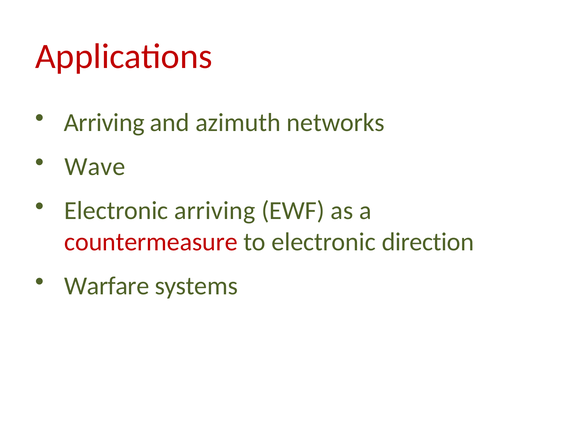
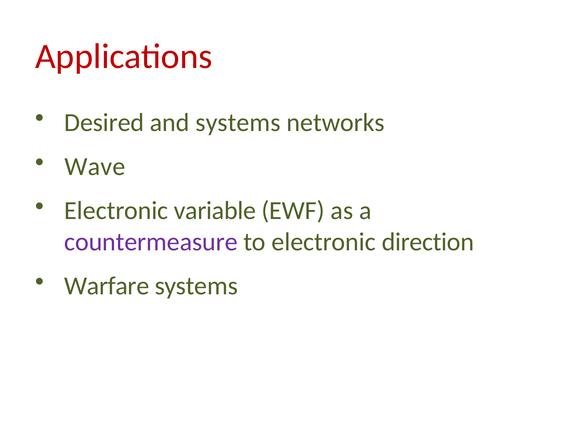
Arriving: Arriving -> Desired (104, 123)
and azimuth: azimuth -> systems (238, 123)
Electronic arriving: arriving -> variable (215, 211)
countermeasure colour: red -> purple (151, 242)
